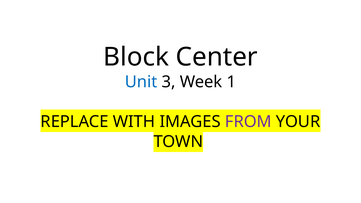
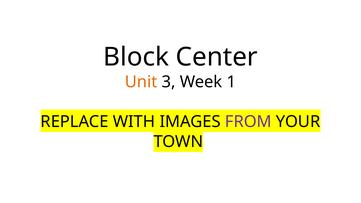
Unit colour: blue -> orange (141, 82)
